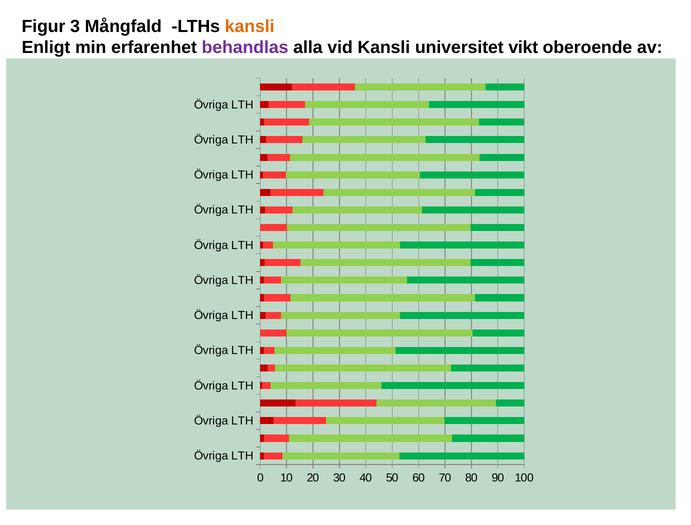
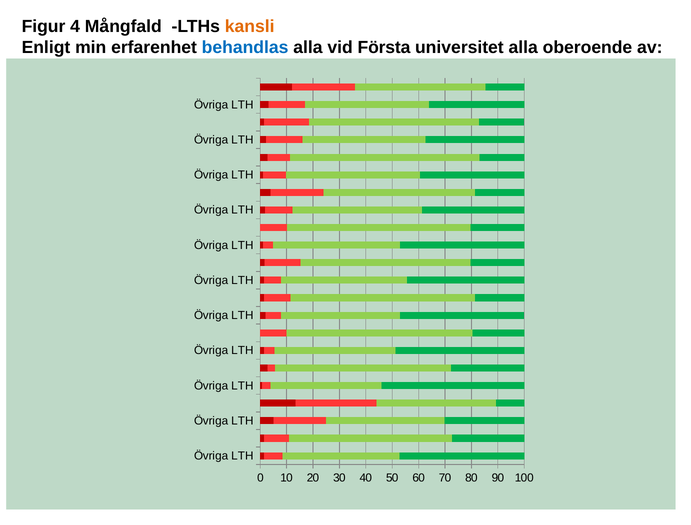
3: 3 -> 4 (75, 26)
behandlas colour: purple -> blue (245, 47)
vid Kansli: Kansli -> Första (384, 47)
universitet vikt: vikt -> alla (523, 47)
